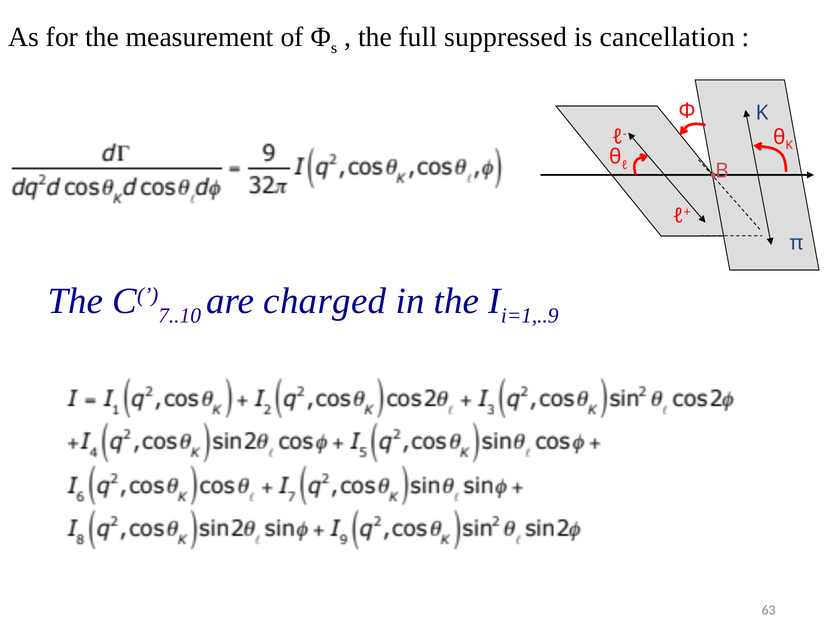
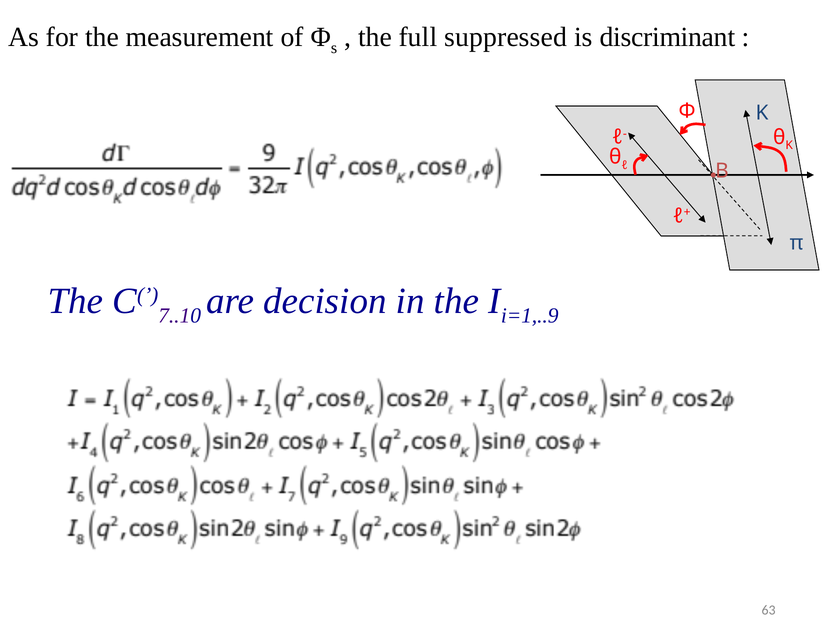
cancellation: cancellation -> discriminant (667, 37)
charged: charged -> decision (325, 301)
